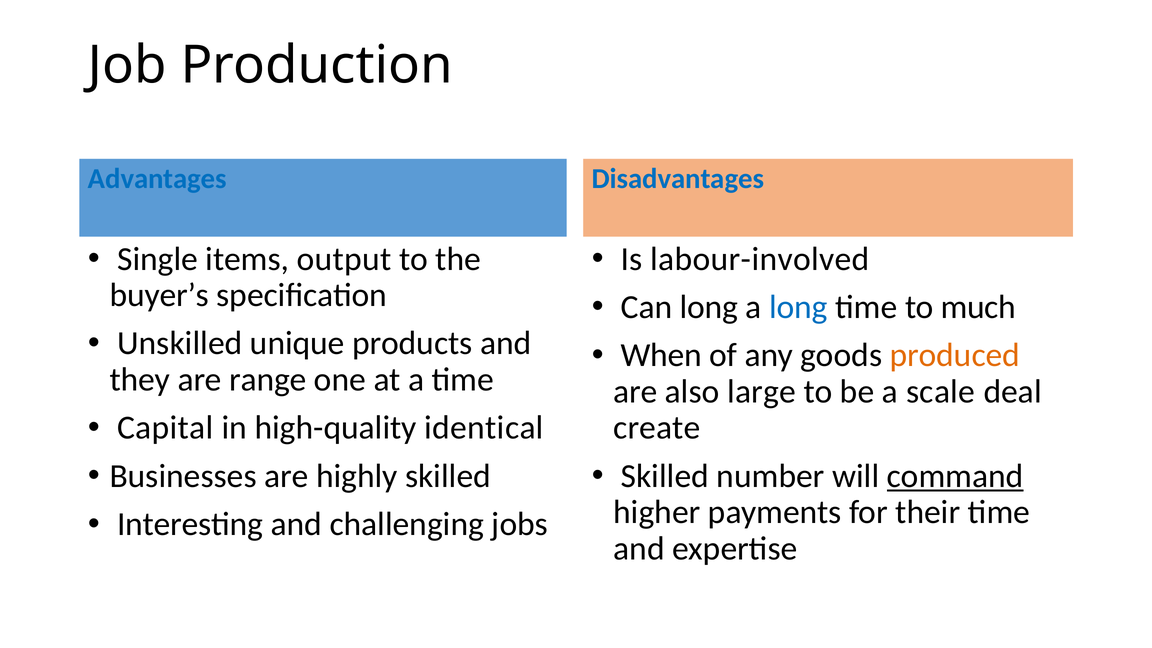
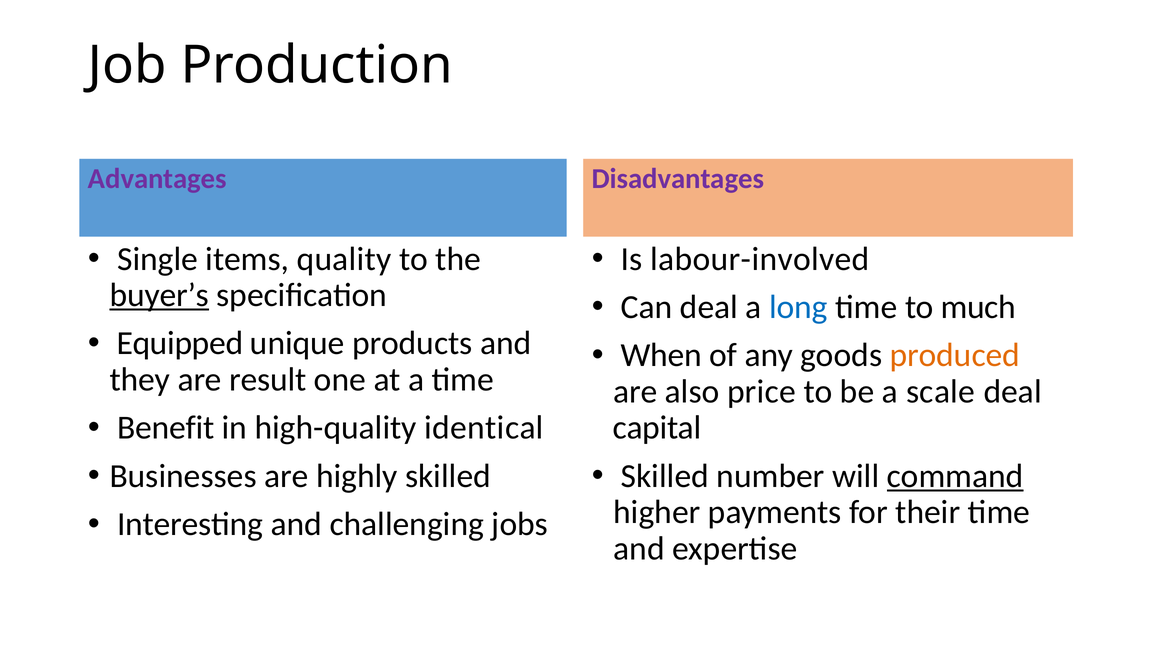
Advantages colour: blue -> purple (157, 179)
Disadvantages colour: blue -> purple (678, 179)
output: output -> quality (344, 259)
buyer’s underline: none -> present (159, 295)
Can long: long -> deal (709, 307)
Unskilled: Unskilled -> Equipped (180, 343)
range: range -> result (268, 380)
large: large -> price (762, 392)
Capital: Capital -> Benefit (166, 428)
create: create -> capital (657, 428)
